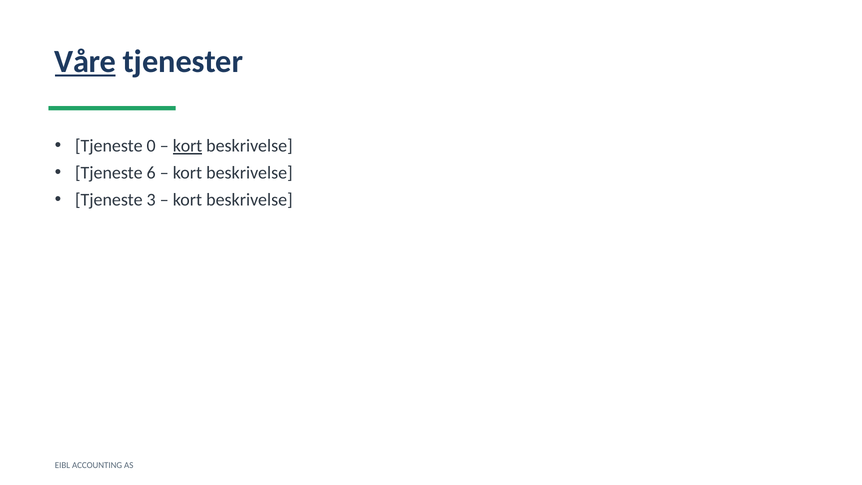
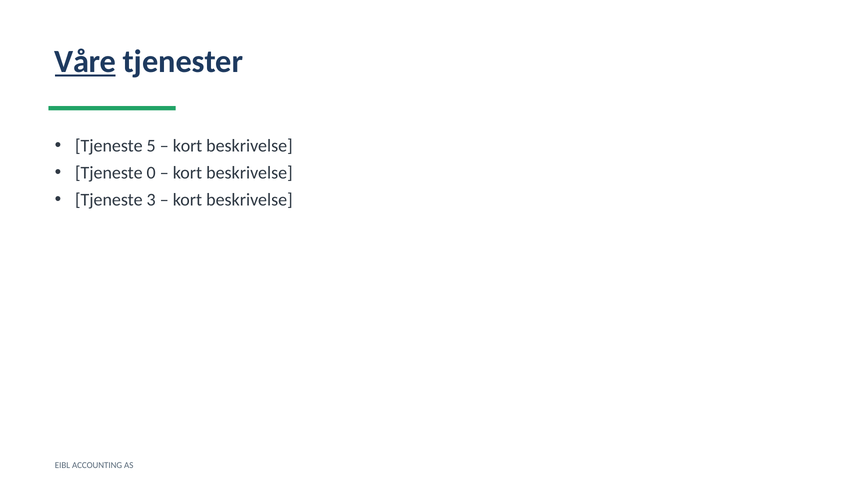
0: 0 -> 5 (151, 146)
kort underline: present -> none (188, 146)
6: 6 -> 0 (151, 173)
